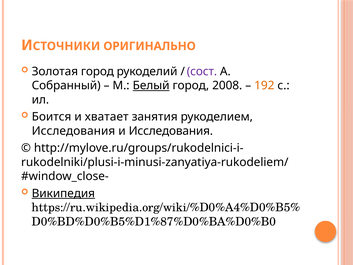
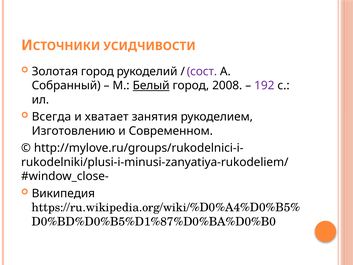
ОРИГИНАЛЬНО: ОРИГИНАЛЬНО -> УСИДЧИВОСТИ (149, 46)
192 colour: orange -> purple (264, 86)
Боится: Боится -> Всегда (51, 117)
Исследования: Исследования -> Изготовлению (73, 131)
и Исследования: Исследования -> Современном (171, 131)
Википедия underline: present -> none (63, 193)
